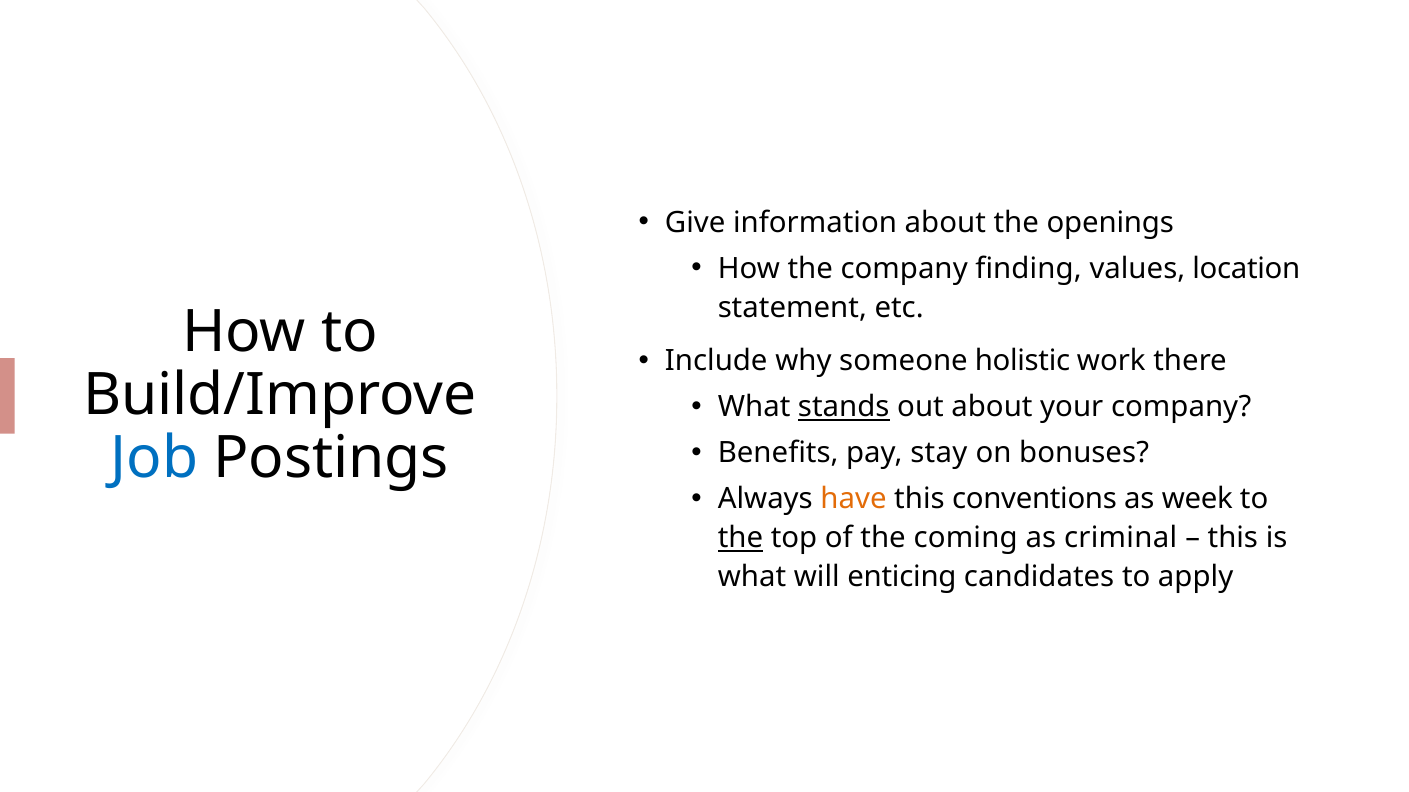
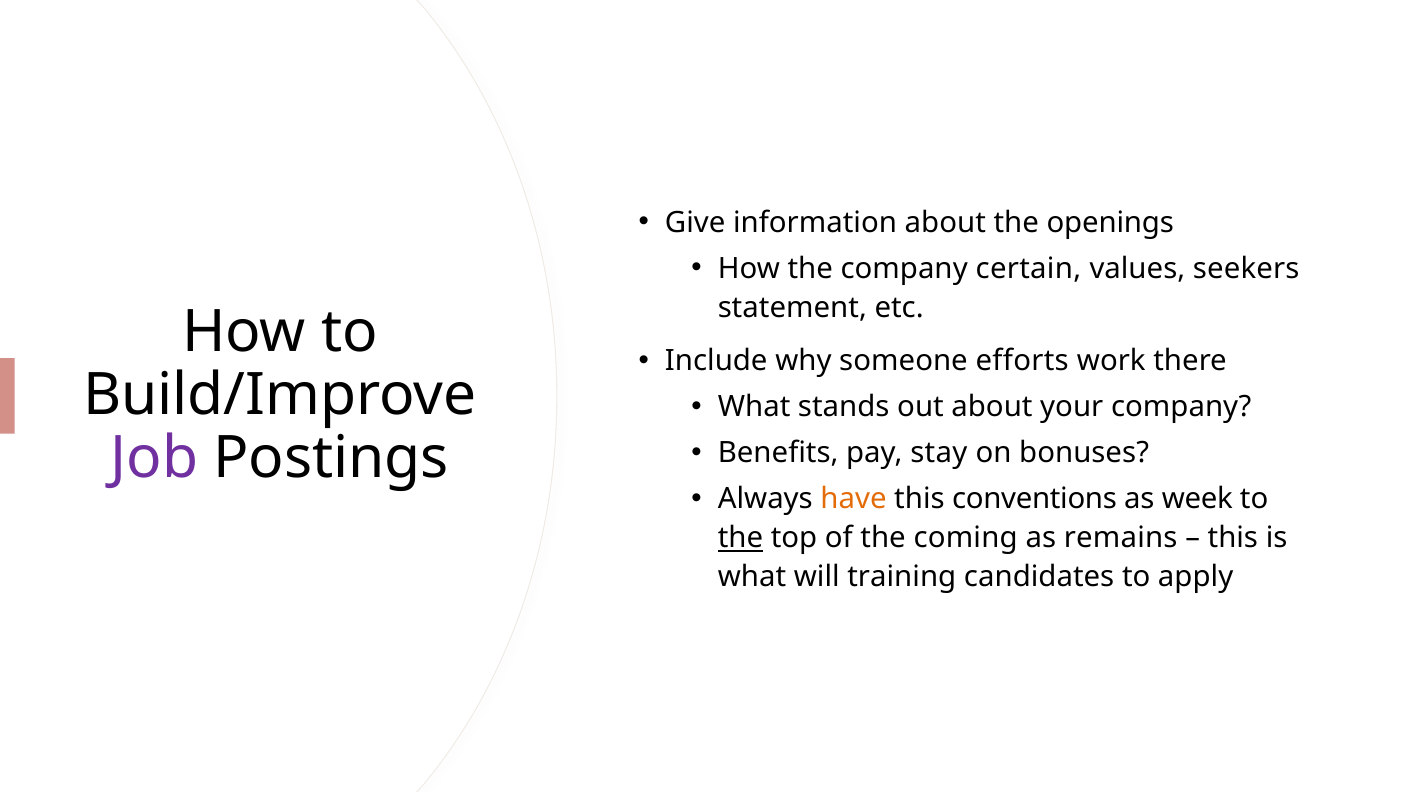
finding: finding -> certain (1028, 269)
location: location -> seekers (1246, 269)
holistic: holistic -> efforts (1022, 361)
stands underline: present -> none (844, 407)
Job colour: blue -> purple (155, 459)
criminal: criminal -> remains (1121, 538)
enticing: enticing -> training (902, 577)
